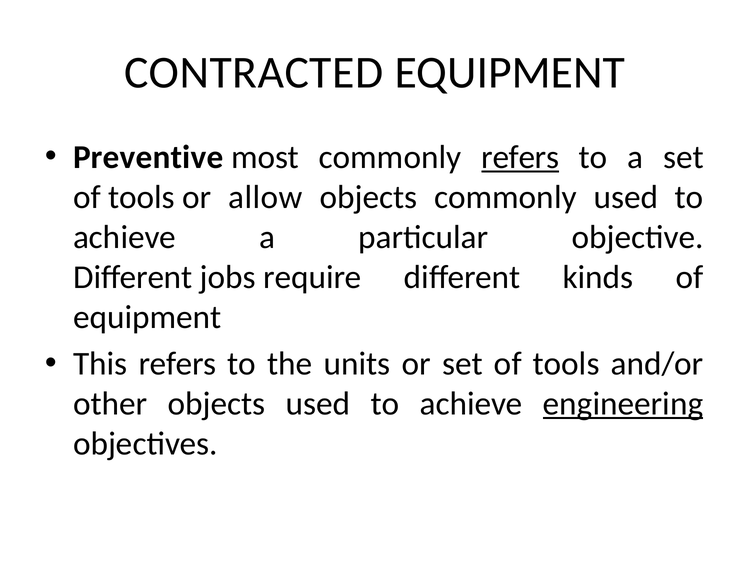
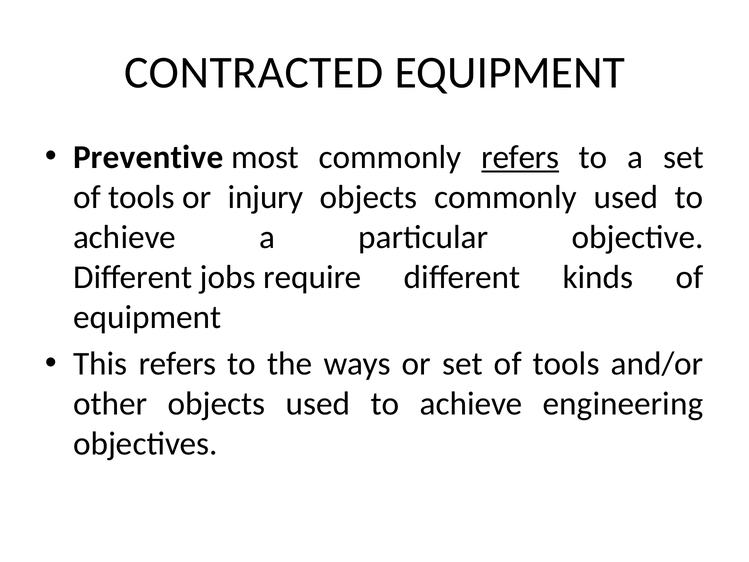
allow: allow -> injury (266, 197)
units: units -> ways (357, 364)
engineering underline: present -> none (623, 404)
